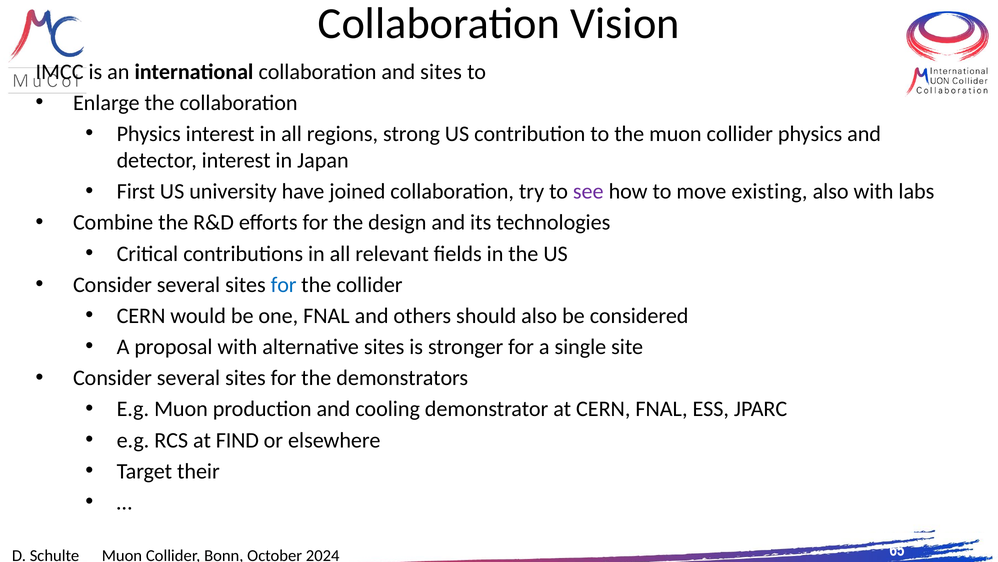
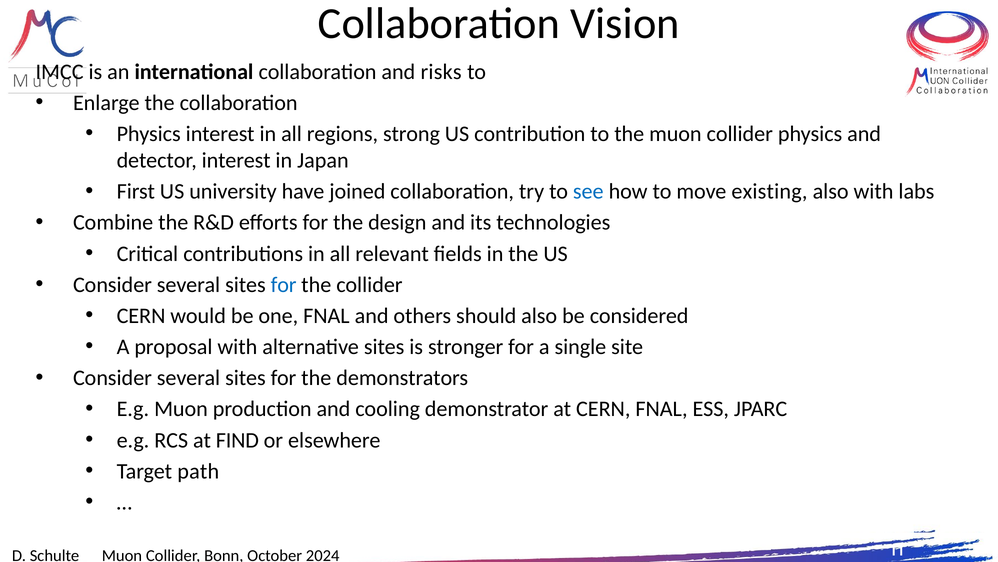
and sites: sites -> risks (441, 72)
see colour: purple -> blue (588, 191)
their: their -> path (198, 471)
65: 65 -> 11 (897, 550)
